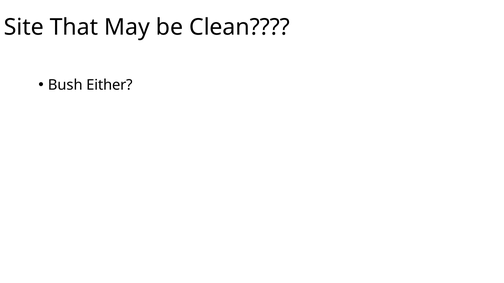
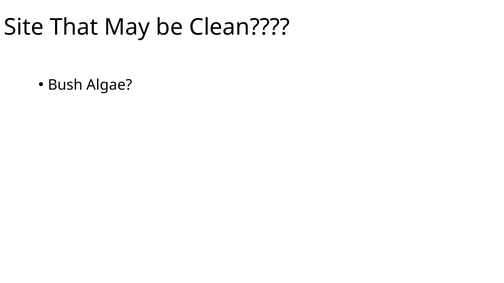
Either: Either -> Algae (109, 85)
